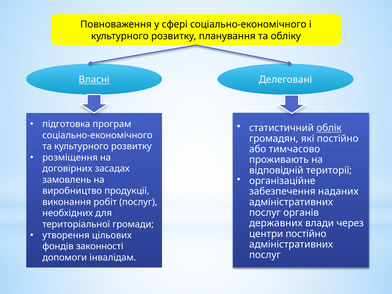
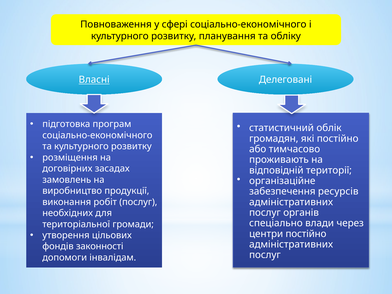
облік underline: present -> none (329, 128)
наданих: наданих -> ресурсів (338, 191)
державних: державних -> спеціально (276, 223)
